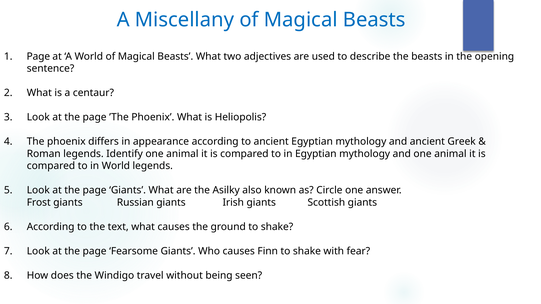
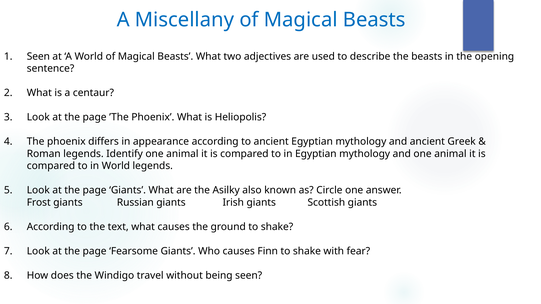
Page: Page -> Seen (38, 57)
